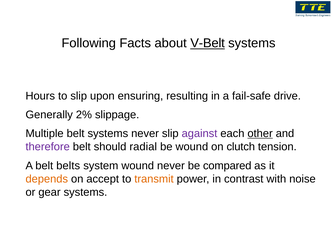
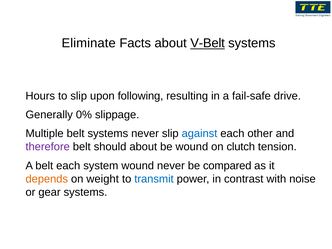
Following: Following -> Eliminate (89, 43)
ensuring: ensuring -> following (140, 96)
2%: 2% -> 0% (84, 115)
against colour: purple -> blue (199, 134)
other underline: present -> none (260, 134)
should radial: radial -> about (143, 147)
belt belts: belts -> each (68, 166)
accept: accept -> weight (103, 179)
transmit colour: orange -> blue (154, 179)
